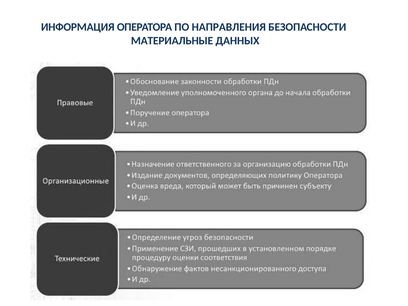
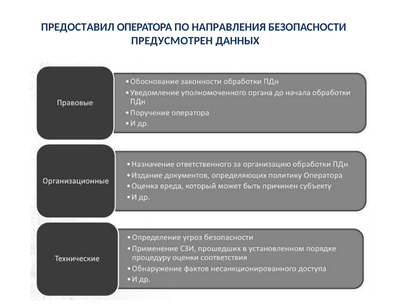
ИНФОРМАЦИЯ: ИНФОРМАЦИЯ -> ПРЕДОСТАВИЛ (78, 27)
МАТЕРИАЛЬНЫЕ: МАТЕРИАЛЬНЫЕ -> ПРЕДУСМОТРЕН (172, 41)
